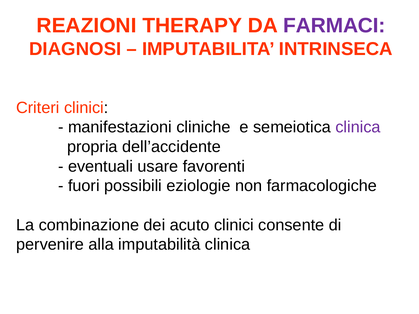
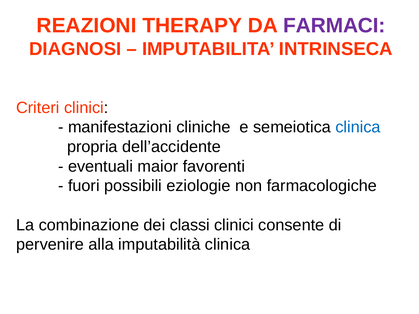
clinica colour: purple -> blue (358, 127)
usare: usare -> maior (158, 166)
acuto: acuto -> classi (190, 225)
